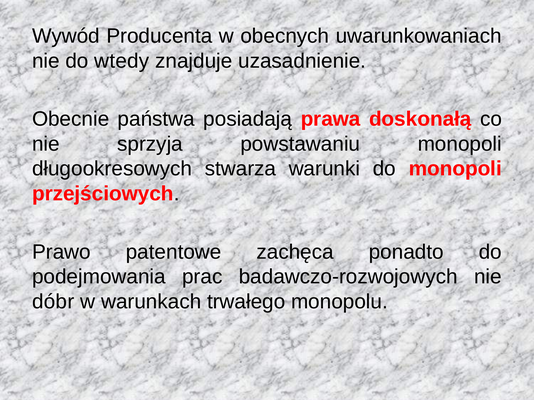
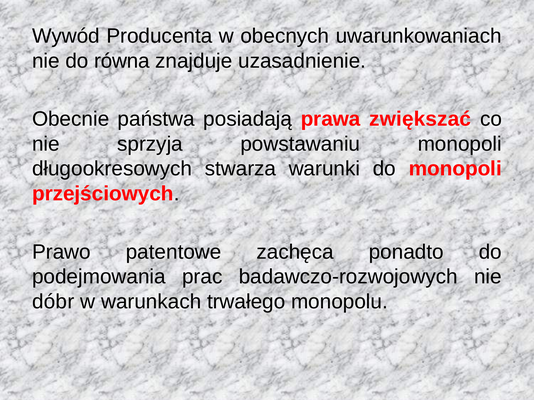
wtedy: wtedy -> równa (122, 61)
doskonałą: doskonałą -> zwiększać (420, 119)
